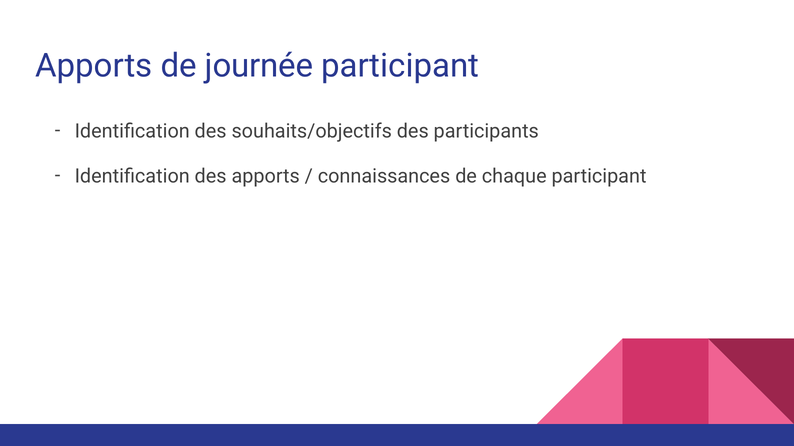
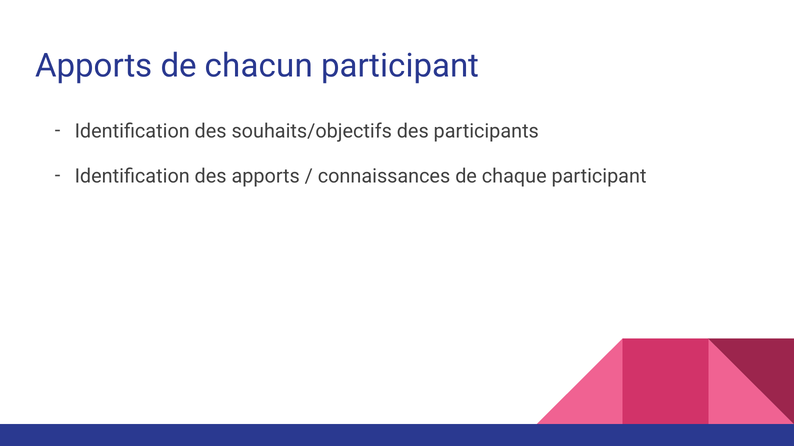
journée: journée -> chacun (259, 66)
